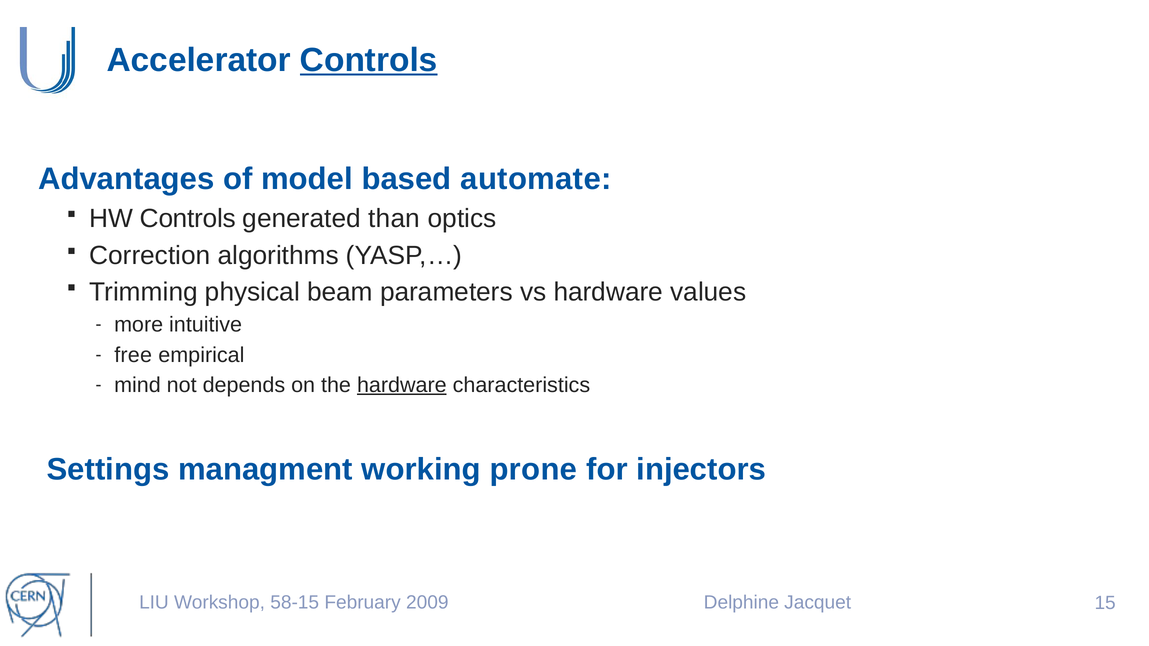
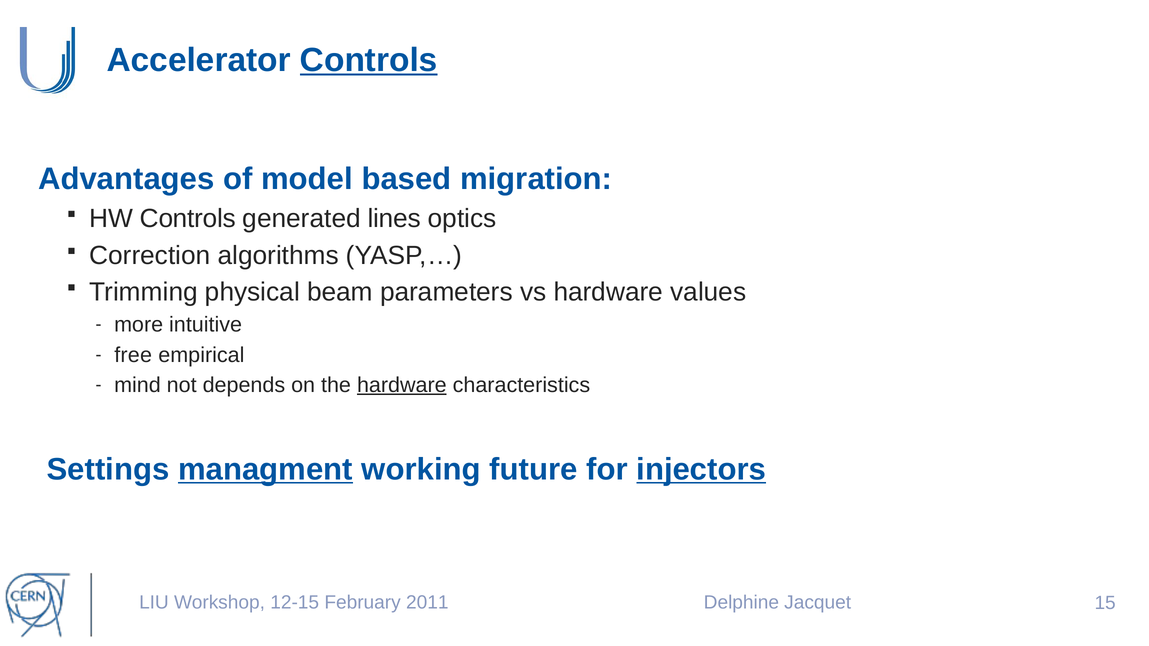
automate: automate -> migration (536, 179)
than: than -> lines (394, 219)
managment underline: none -> present (265, 470)
prone: prone -> future (533, 470)
injectors underline: none -> present (701, 470)
58-15: 58-15 -> 12-15 (295, 603)
2009: 2009 -> 2011 (427, 603)
